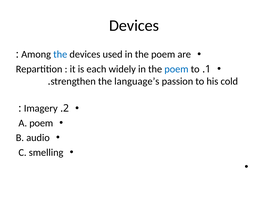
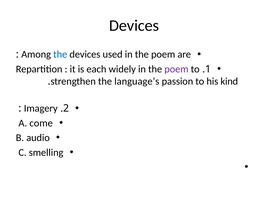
poem colour: blue -> purple (176, 69)
cold: cold -> kind (229, 81)
A poem: poem -> come (41, 123)
